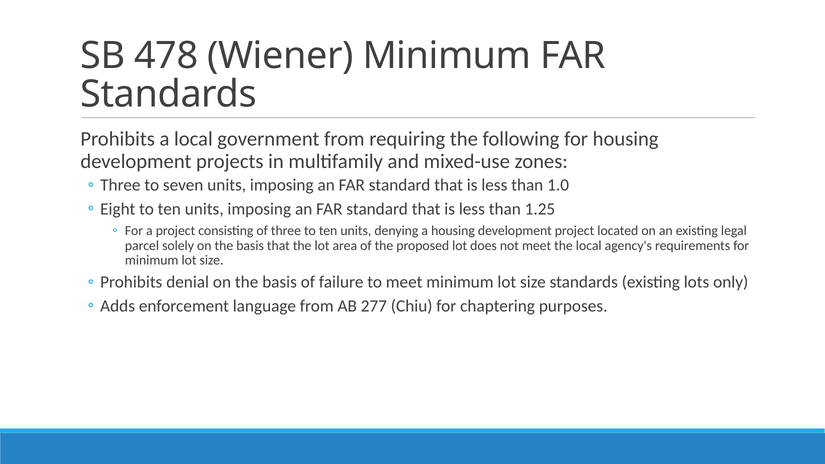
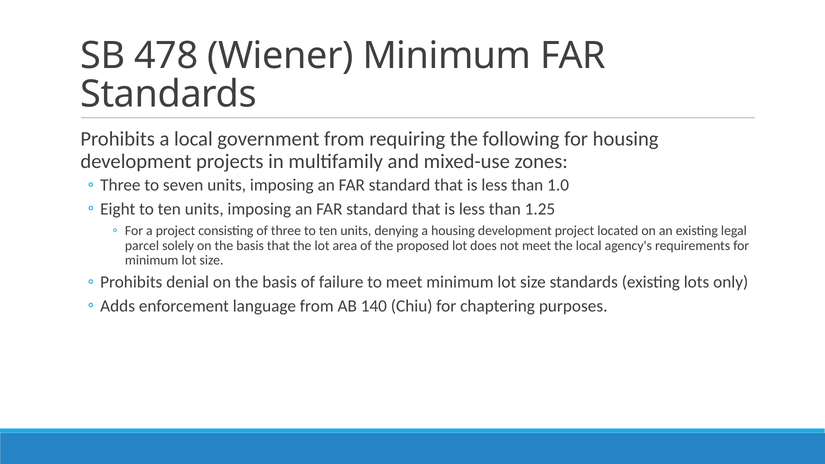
277: 277 -> 140 (374, 306)
